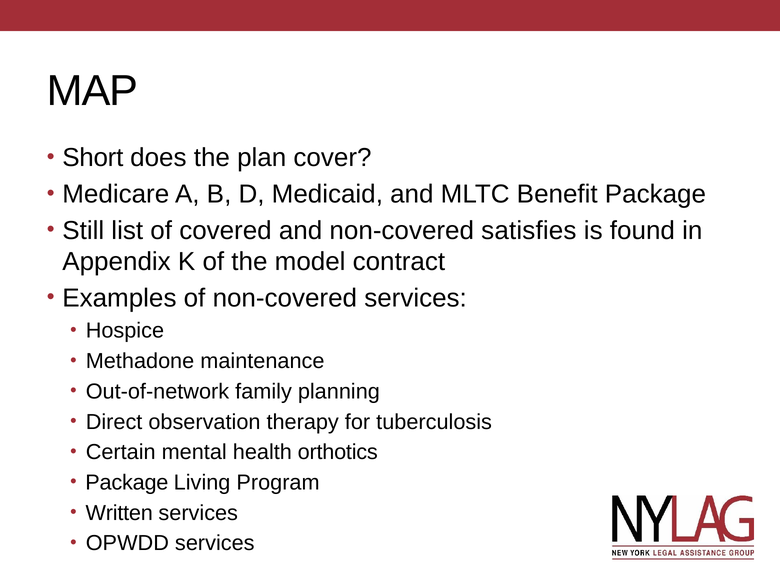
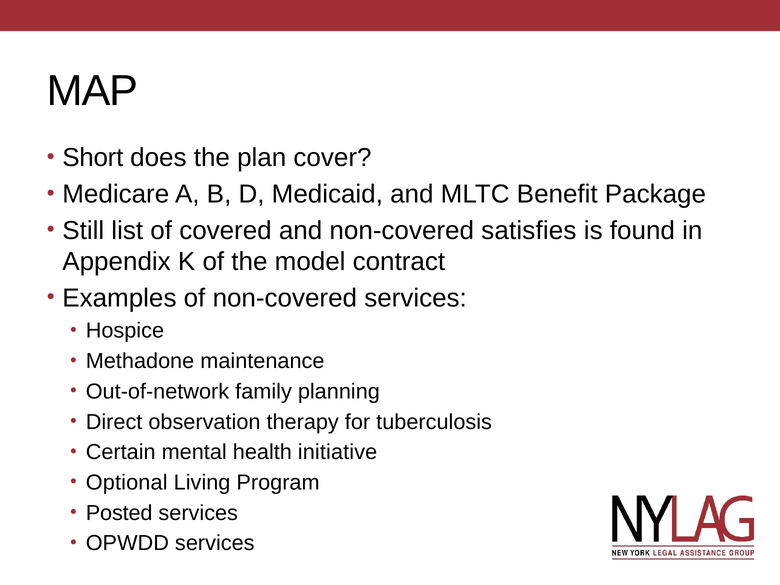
orthotics: orthotics -> initiative (338, 452)
Package: Package -> Optional (127, 483)
Written: Written -> Posted (119, 513)
